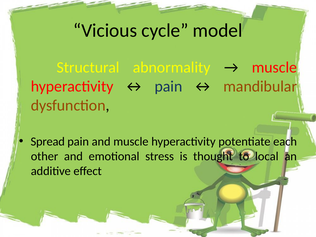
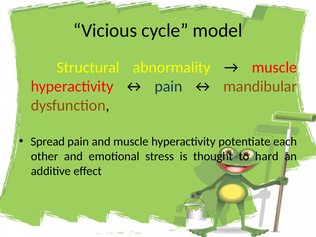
local: local -> hard (267, 156)
